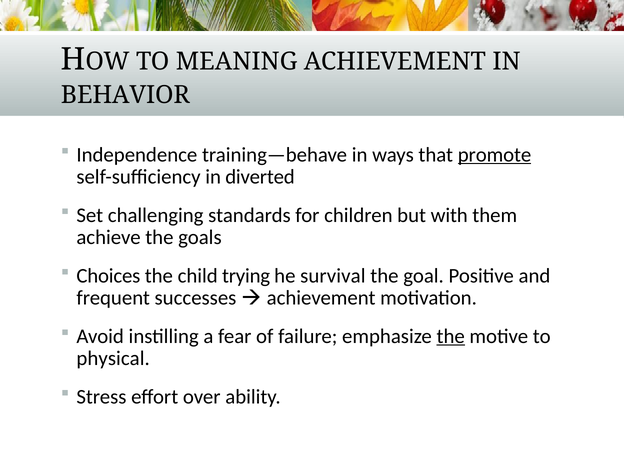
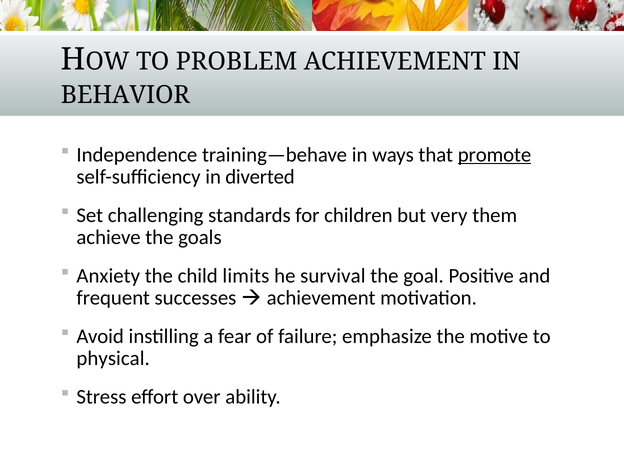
MEANING: MEANING -> PROBLEM (237, 61)
with: with -> very (449, 215)
Choices: Choices -> Anxiety (108, 276)
trying: trying -> limits (246, 276)
the underline: present -> none (451, 336)
